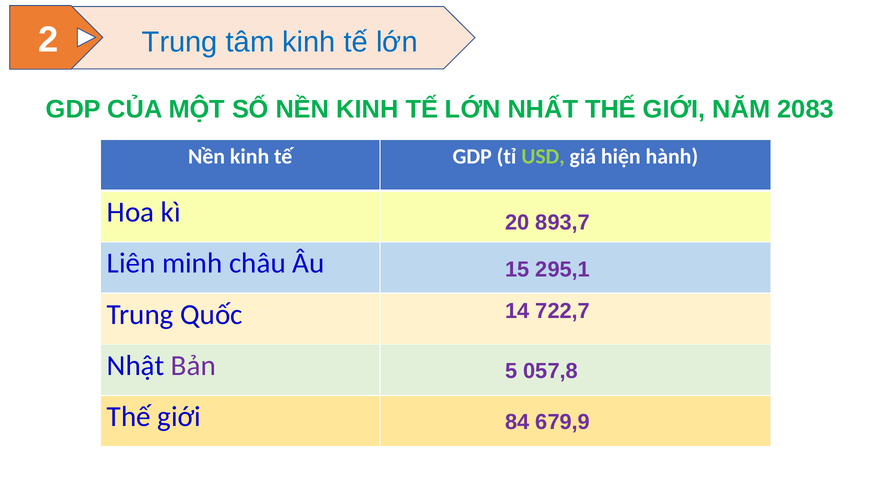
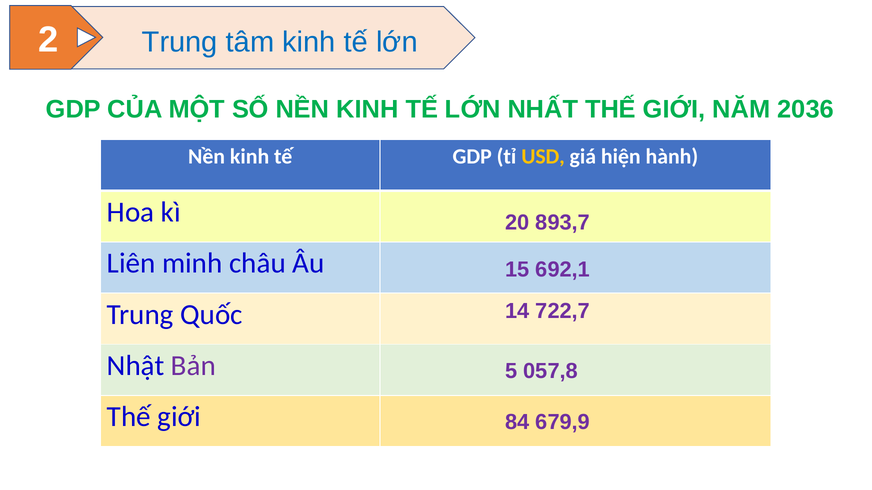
2083: 2083 -> 2036 (806, 110)
USD colour: light green -> yellow (543, 157)
295,1: 295,1 -> 692,1 (563, 270)
